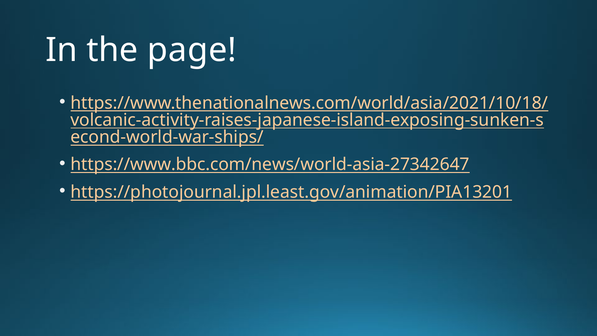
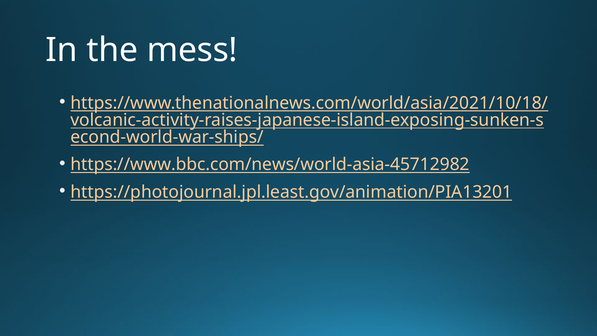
page: page -> mess (192, 50)
https://www.bbc.com/news/world-asia-27342647: https://www.bbc.com/news/world-asia-27342647 -> https://www.bbc.com/news/world-asia-45712982 (270, 164)
